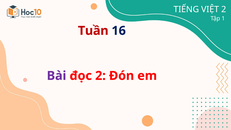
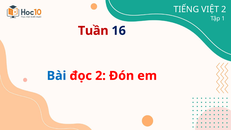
Bài colour: purple -> blue (57, 76)
